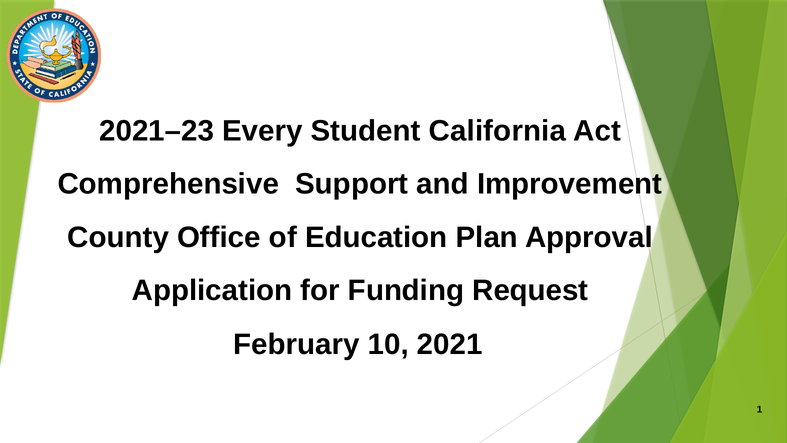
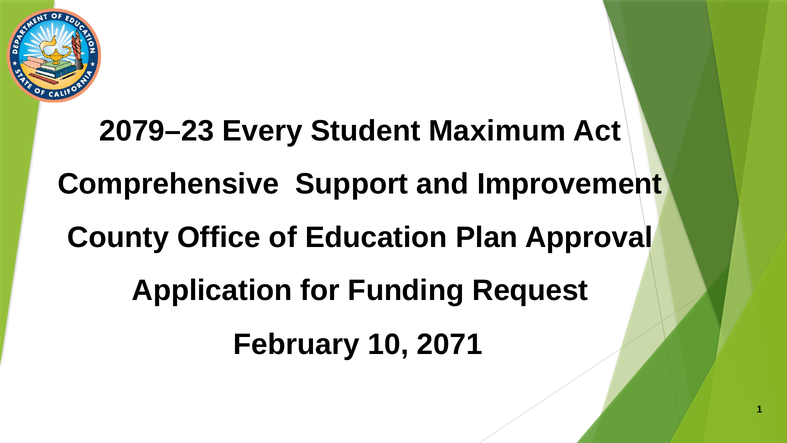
2021–23: 2021–23 -> 2079–23 (157, 131)
California: California -> Maximum (497, 131)
2021: 2021 -> 2071 (450, 344)
